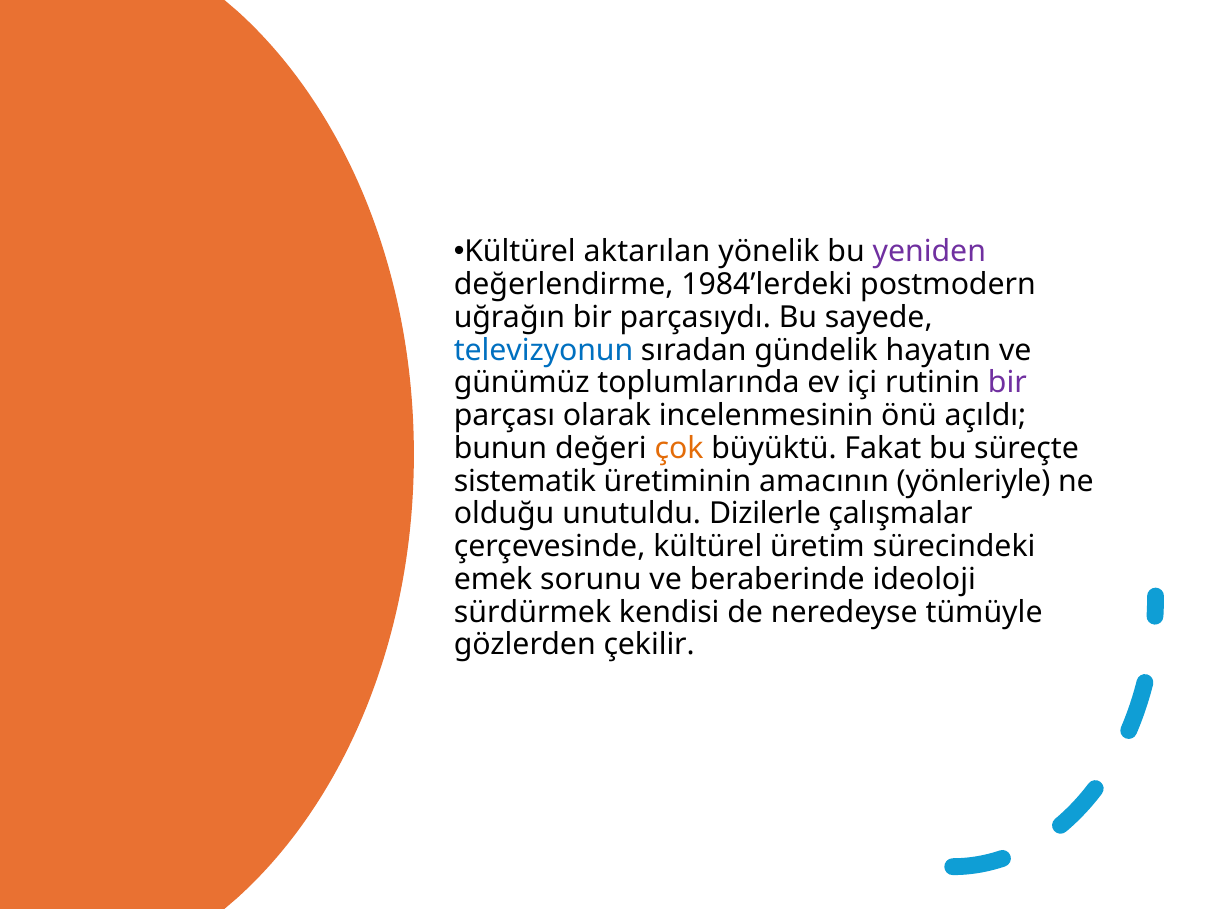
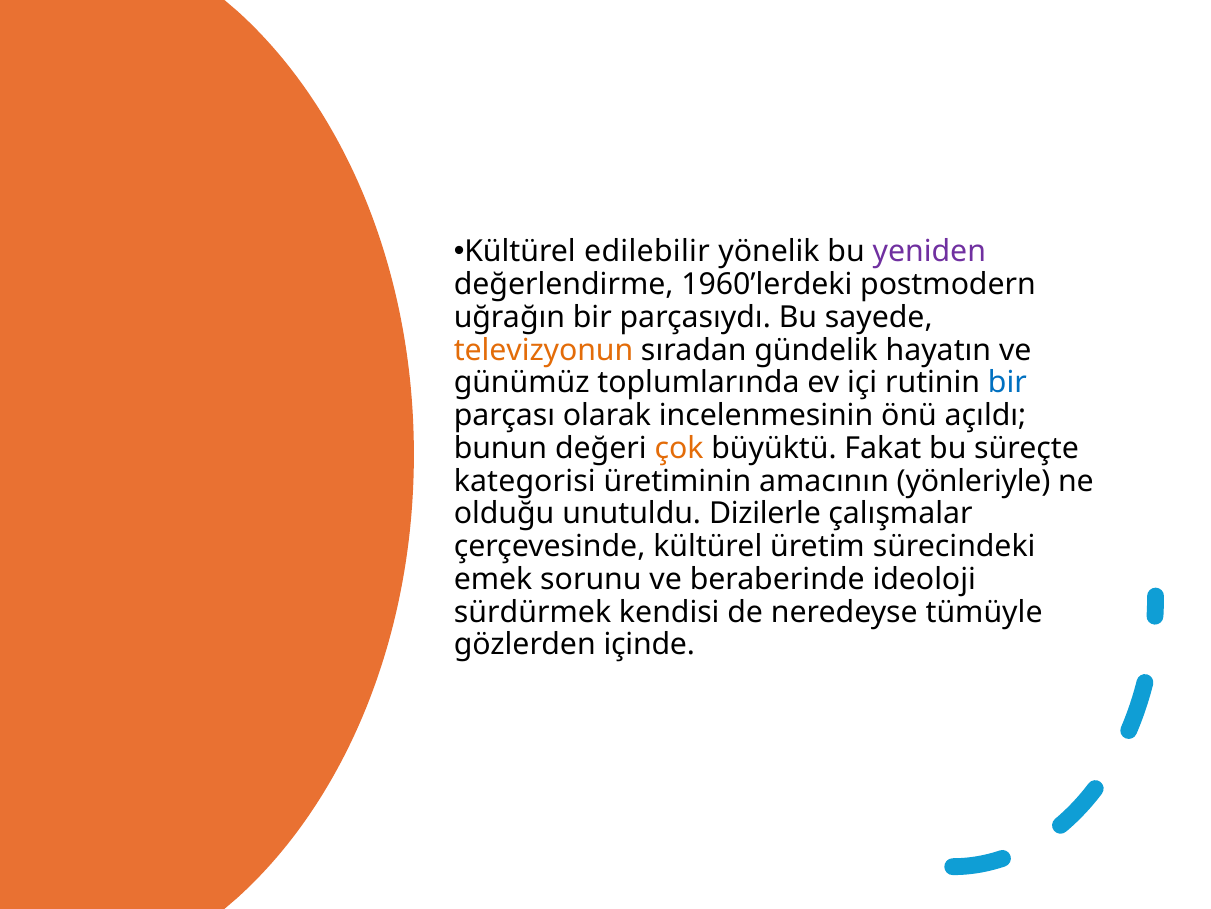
aktarılan: aktarılan -> edilebilir (647, 252)
1984’lerdeki: 1984’lerdeki -> 1960’lerdeki (767, 284)
televizyonun colour: blue -> orange (544, 350)
bir colour: purple -> blue (1007, 383)
sistematik: sistematik -> kategorisi (525, 481)
çekilir: çekilir -> içinde (649, 644)
